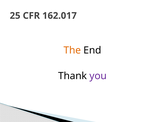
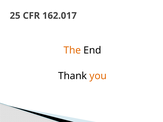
you colour: purple -> orange (98, 76)
